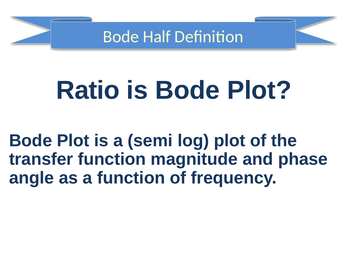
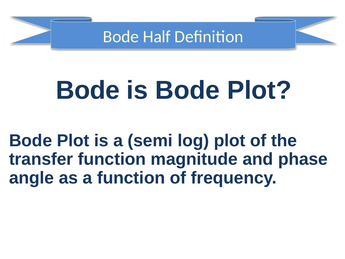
Ratio: Ratio -> Bode (88, 90)
